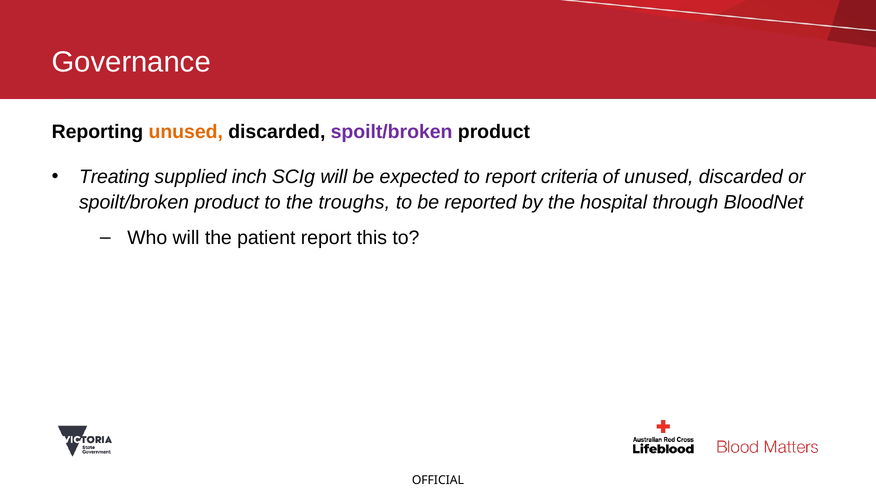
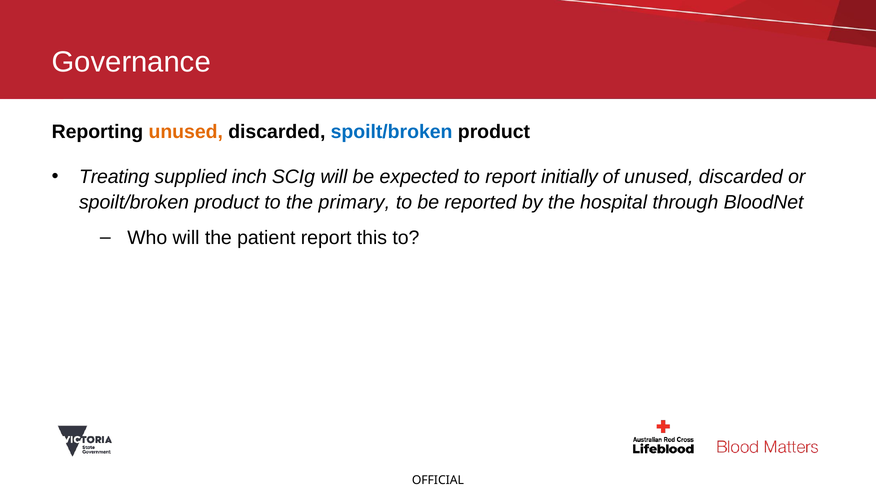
spoilt/broken colour: purple -> blue (392, 132)
criteria: criteria -> initially (569, 177)
troughs: troughs -> primary (354, 202)
